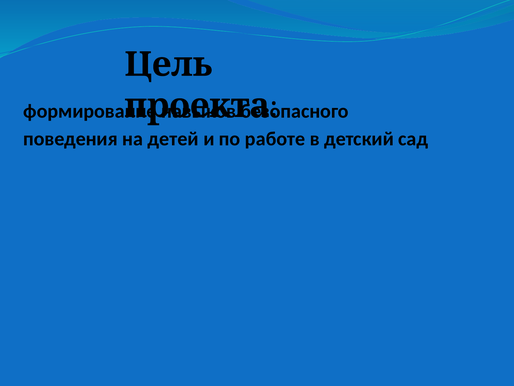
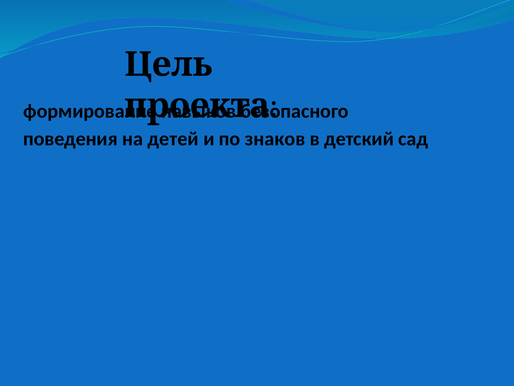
работе: работе -> знаков (275, 139)
